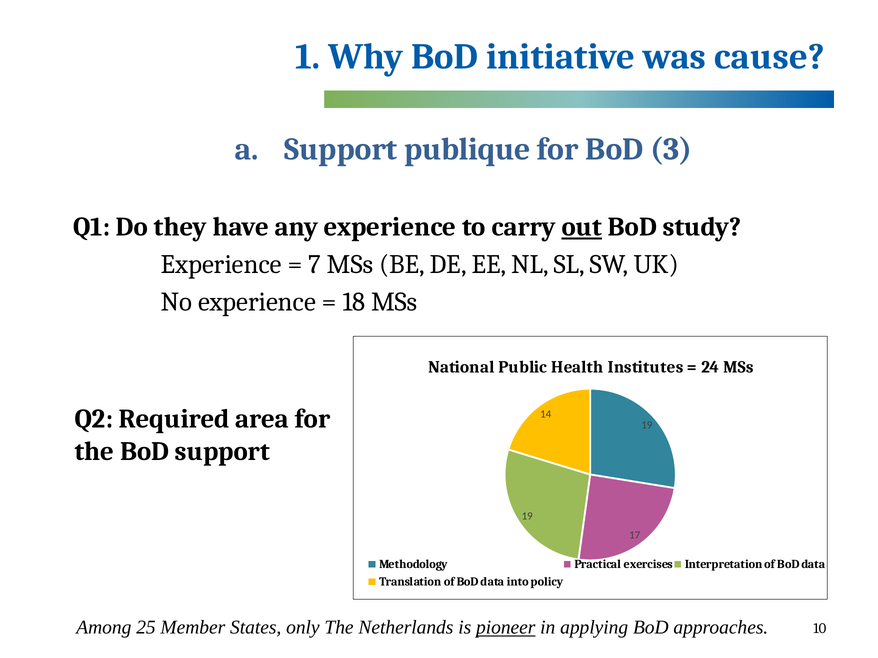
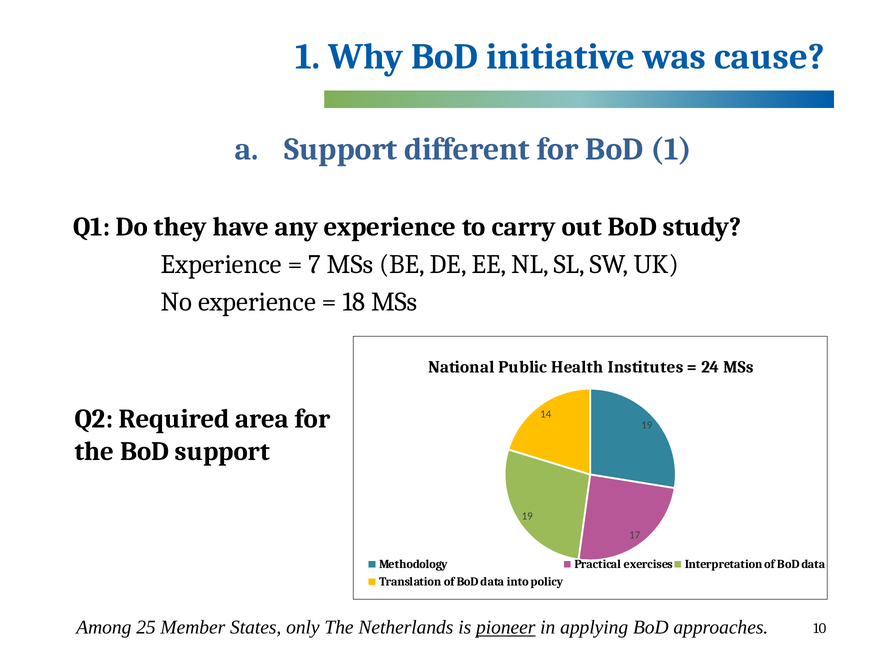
publique: publique -> different (467, 149)
BoD 3: 3 -> 1 (671, 149)
out underline: present -> none (582, 227)
